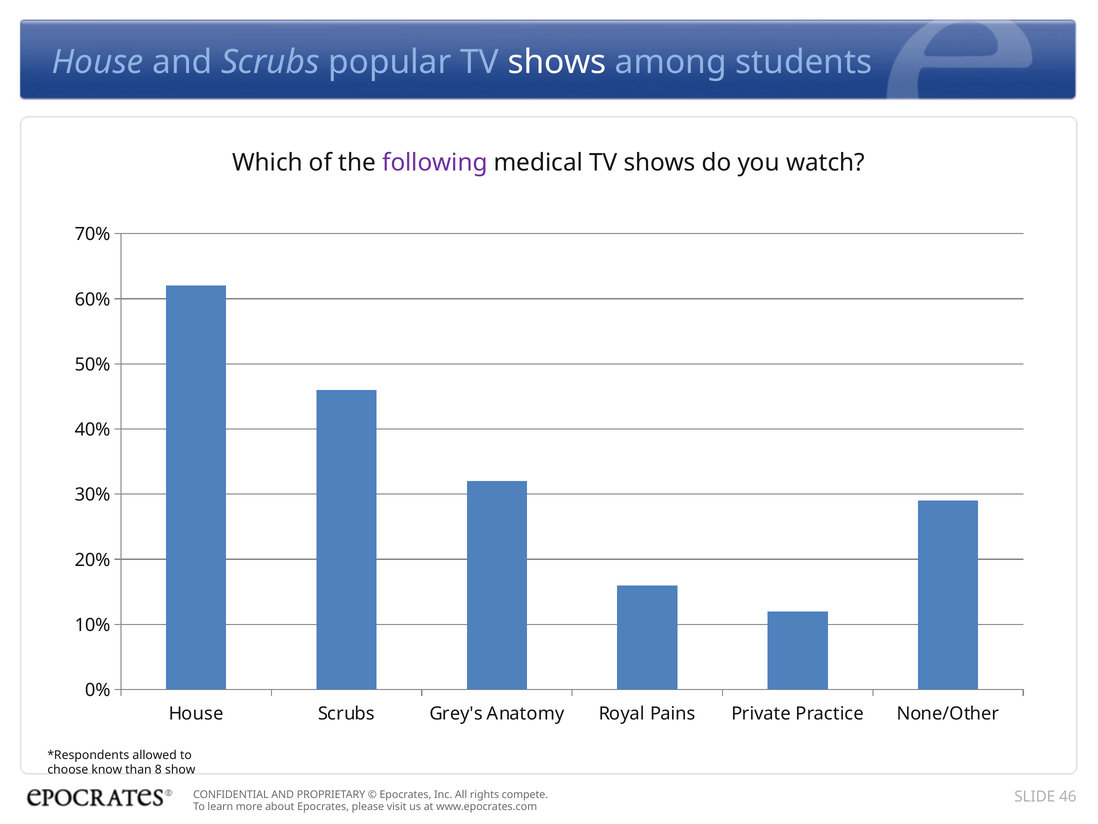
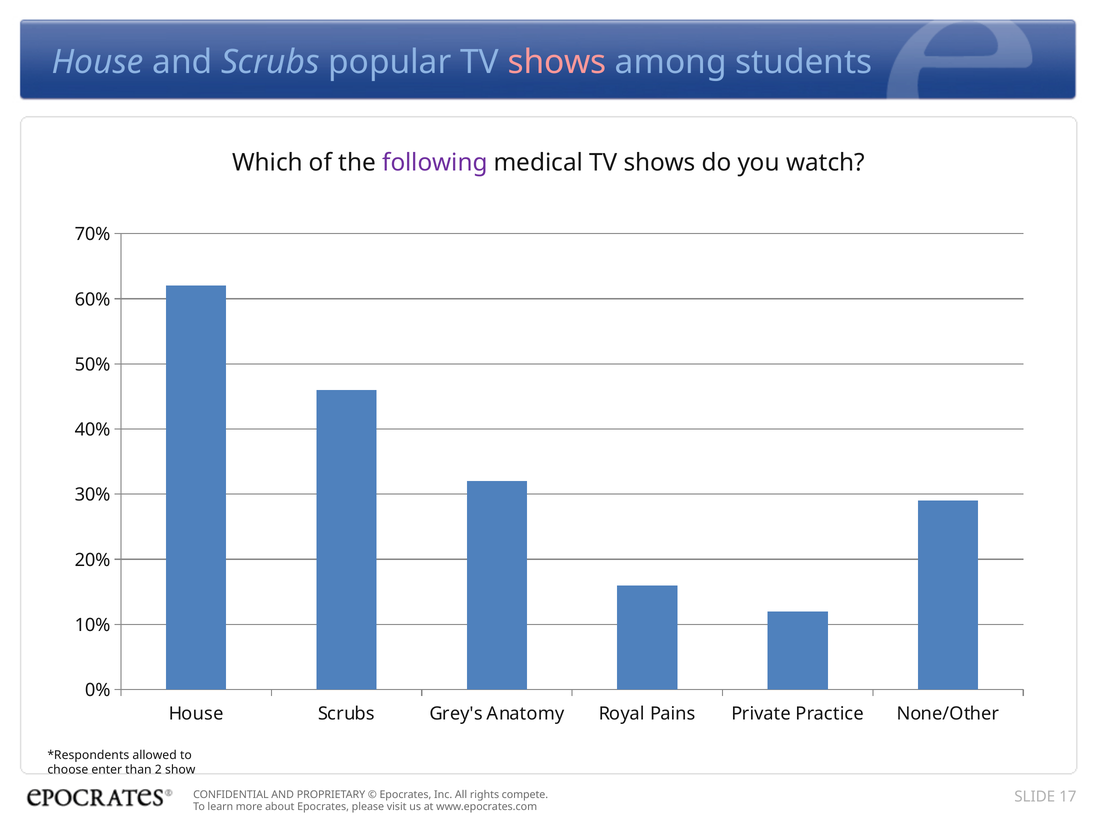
shows colour: white -> pink (557, 62)
know: know -> enter (107, 769)
8: 8 -> 2 (158, 769)
46: 46 -> 17 (1068, 796)
